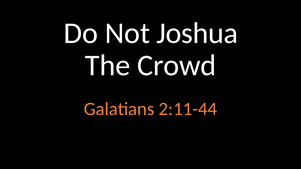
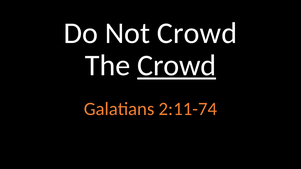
Not Joshua: Joshua -> Crowd (197, 33)
Crowd underline: none -> present (177, 66)
2:11-44: 2:11-44 -> 2:11-74 (188, 109)
